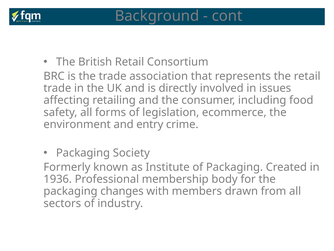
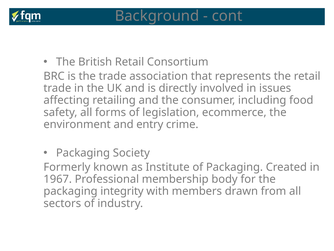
1936: 1936 -> 1967 (58, 179)
changes: changes -> integrity (122, 191)
